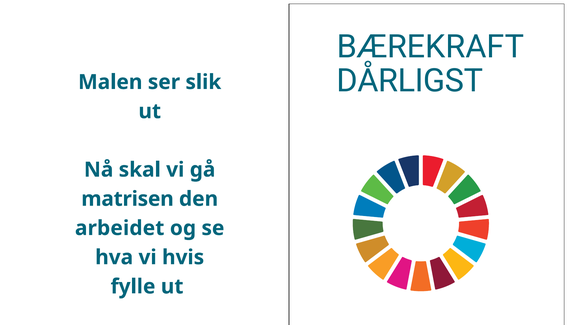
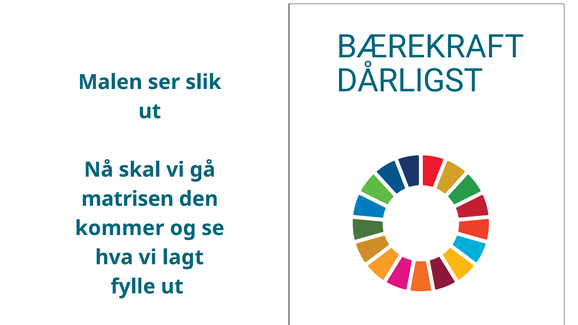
arbeidet: arbeidet -> kommer (120, 228)
hvis: hvis -> lagt (183, 257)
